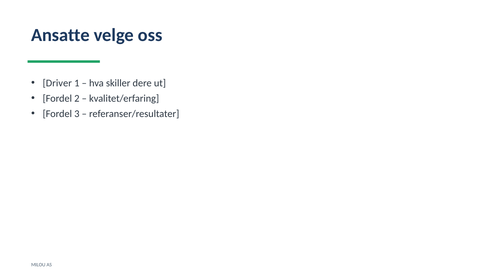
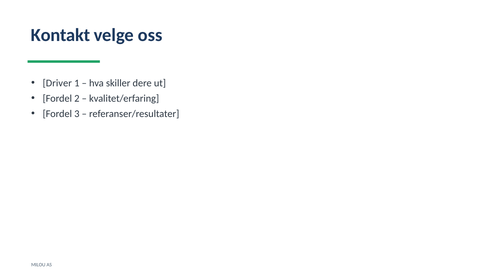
Ansatte: Ansatte -> Kontakt (60, 35)
